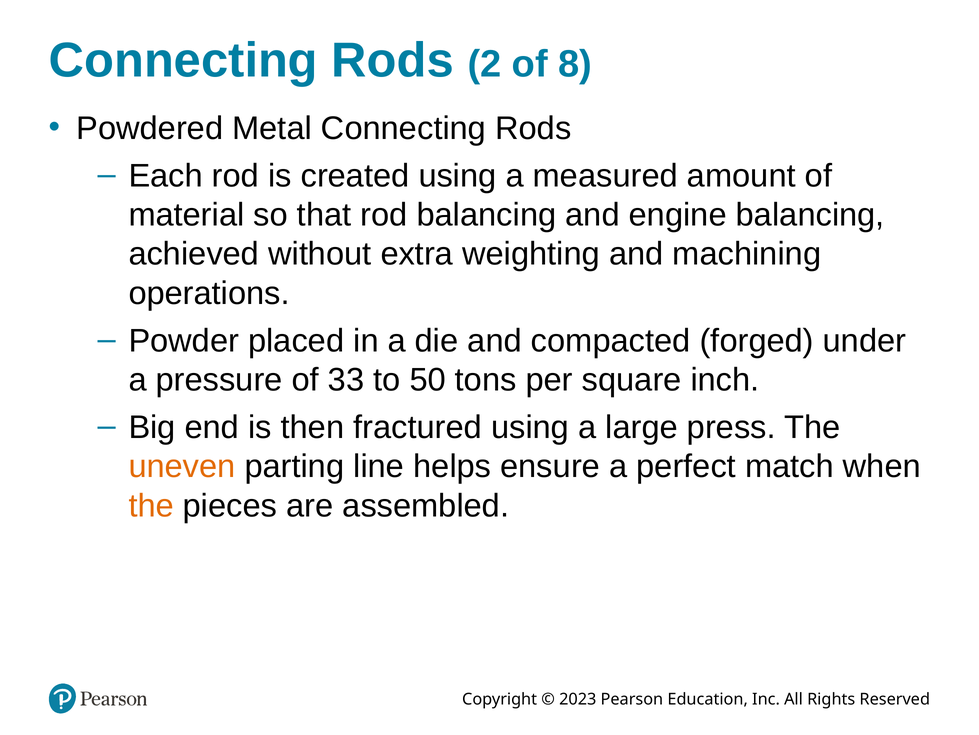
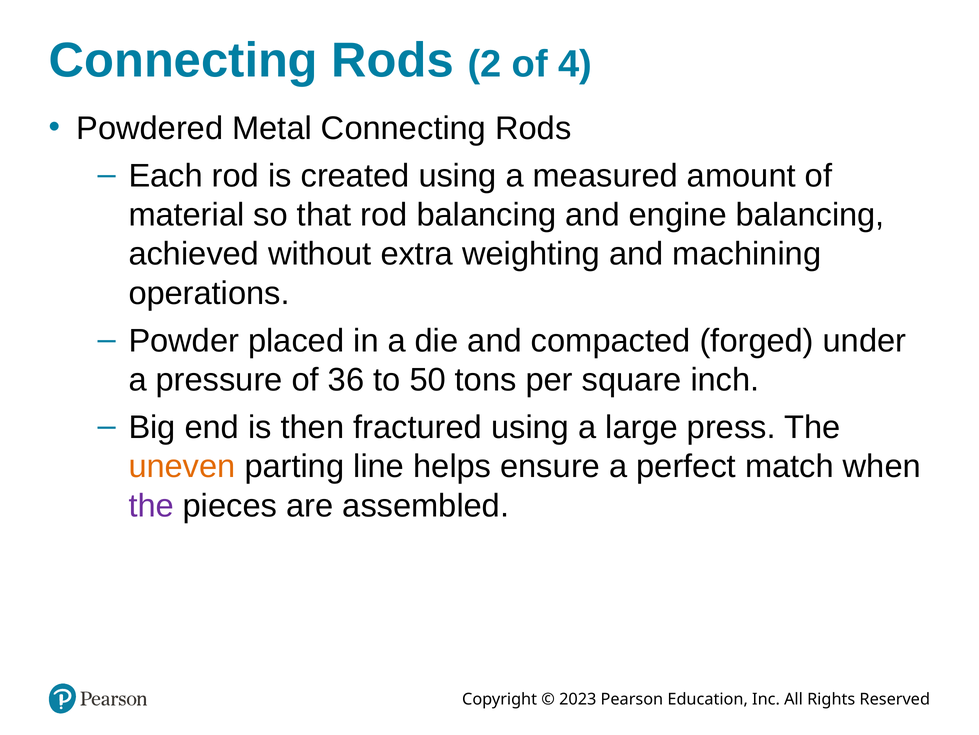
8: 8 -> 4 (575, 64)
33: 33 -> 36 (346, 380)
the colour: orange -> purple (151, 505)
